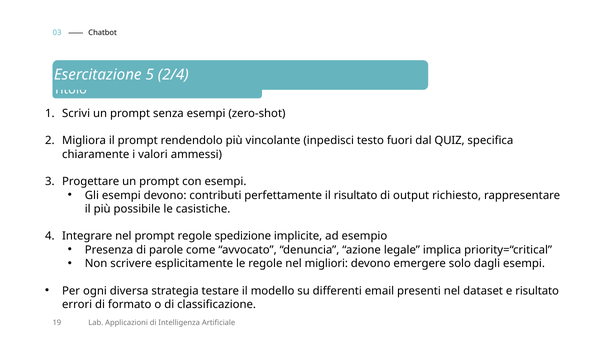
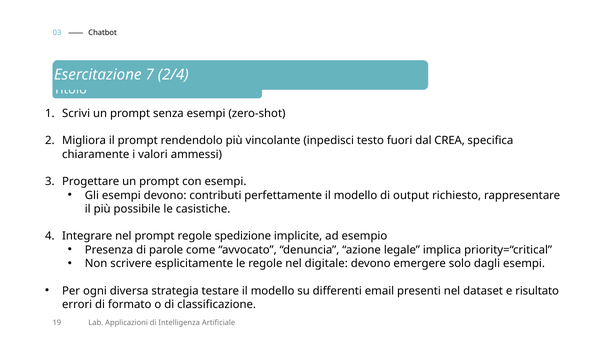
5: 5 -> 7 (150, 75)
QUIZ: QUIZ -> CREA (450, 141)
perfettamente il risultato: risultato -> modello (356, 196)
migliori: migliori -> digitale (326, 264)
